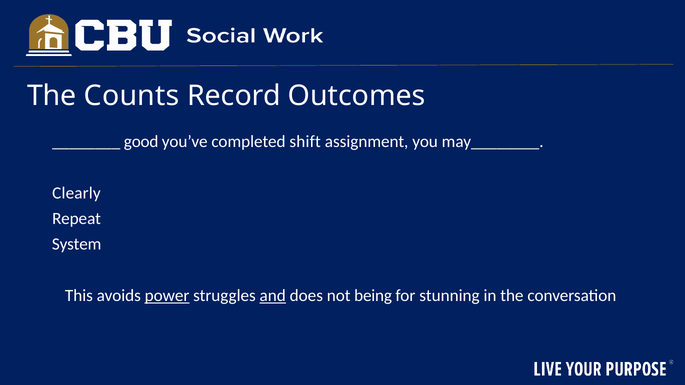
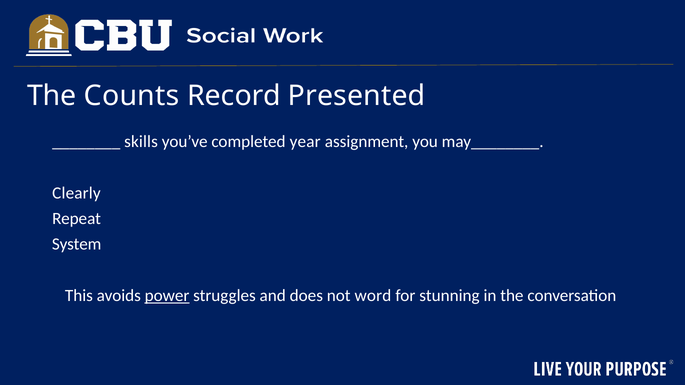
Outcomes: Outcomes -> Presented (357, 96)
good: good -> skills (141, 142)
shift: shift -> year (305, 142)
and underline: present -> none (273, 296)
being: being -> word (373, 296)
